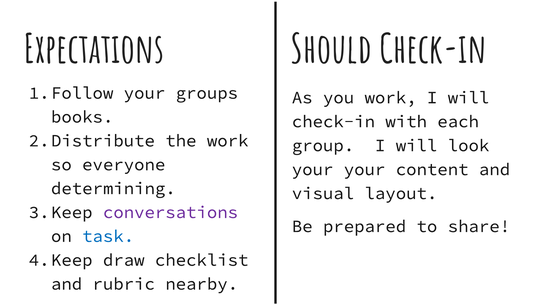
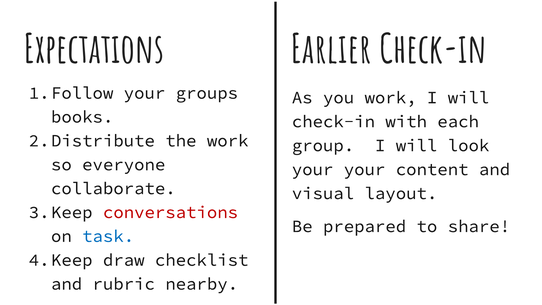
Should: Should -> Earlier (331, 50)
determining: determining -> collaborate (113, 188)
conversations colour: purple -> red (171, 212)
